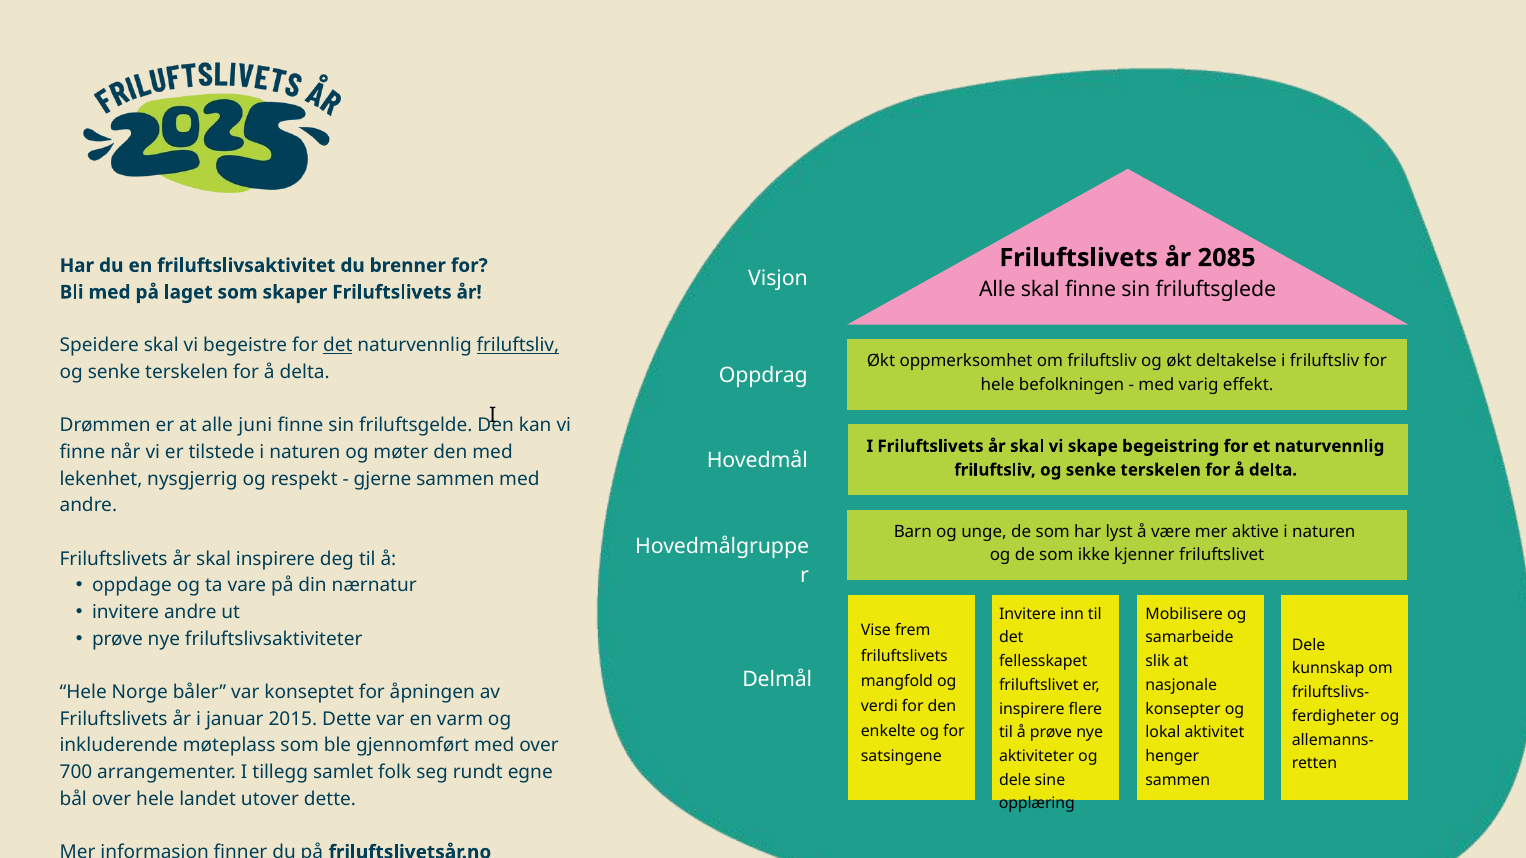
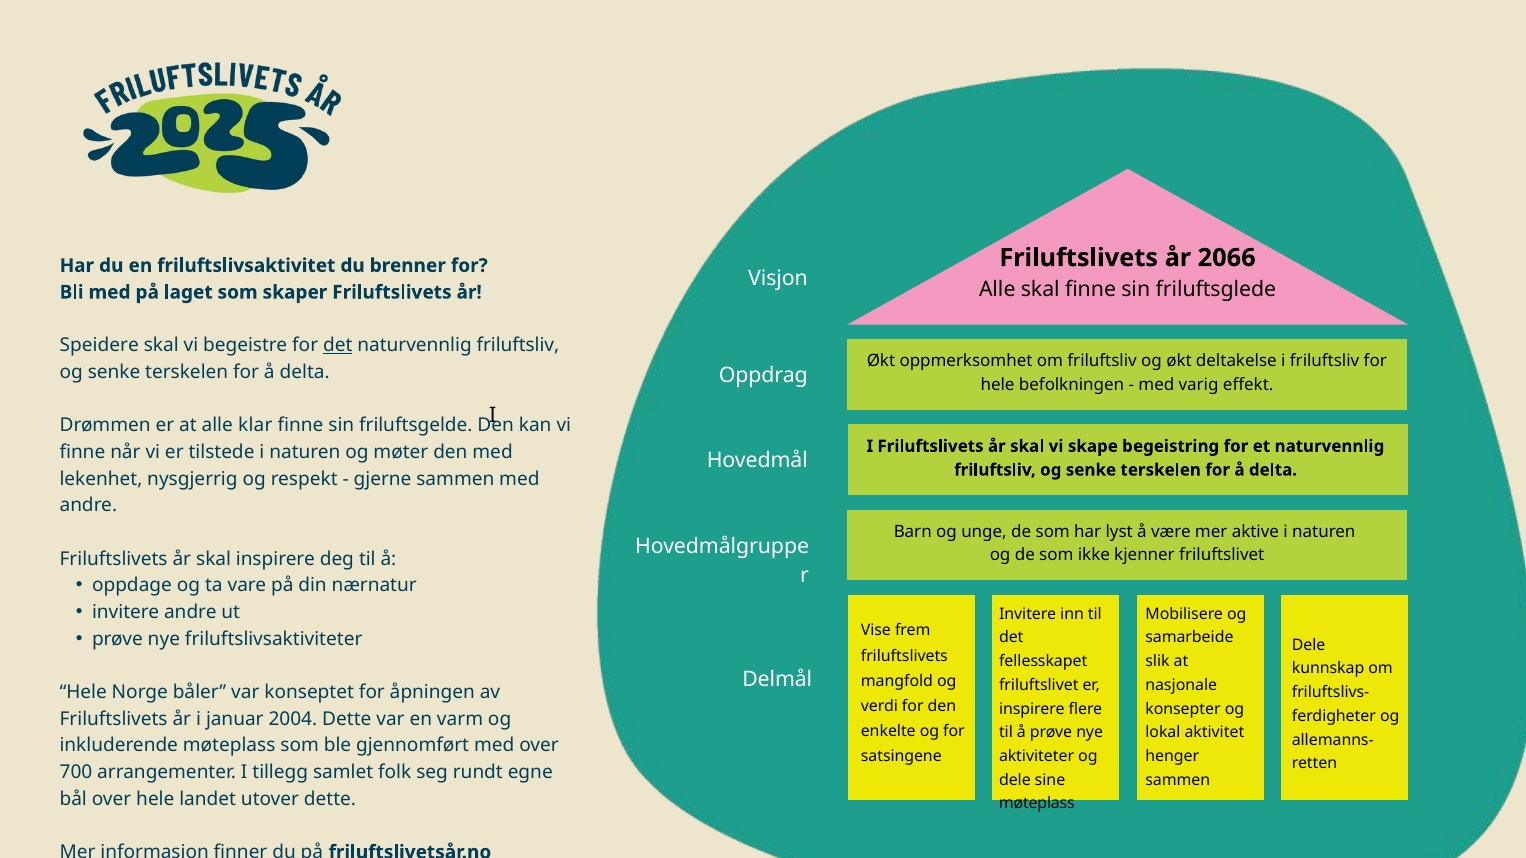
2085: 2085 -> 2066 (1227, 258)
friluftsliv underline: present -> none (518, 346)
juni: juni -> klar (255, 426)
2015: 2015 -> 2004 (293, 719)
opplæring: opplæring -> møteplass (1037, 804)
